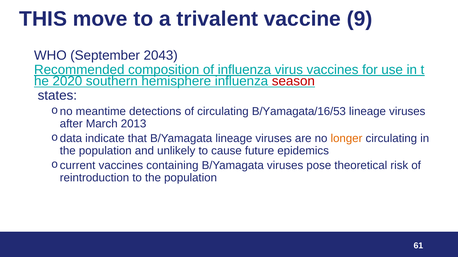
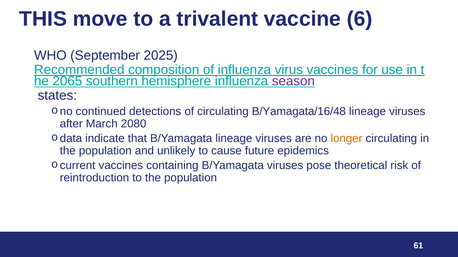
9: 9 -> 6 (360, 19)
2043: 2043 -> 2025 (161, 55)
2020: 2020 -> 2065 (67, 81)
season colour: red -> purple (293, 81)
meantime: meantime -> continued (101, 112)
B/Yamagata/16/53: B/Yamagata/16/53 -> B/Yamagata/16/48 (299, 112)
2013: 2013 -> 2080 (134, 124)
